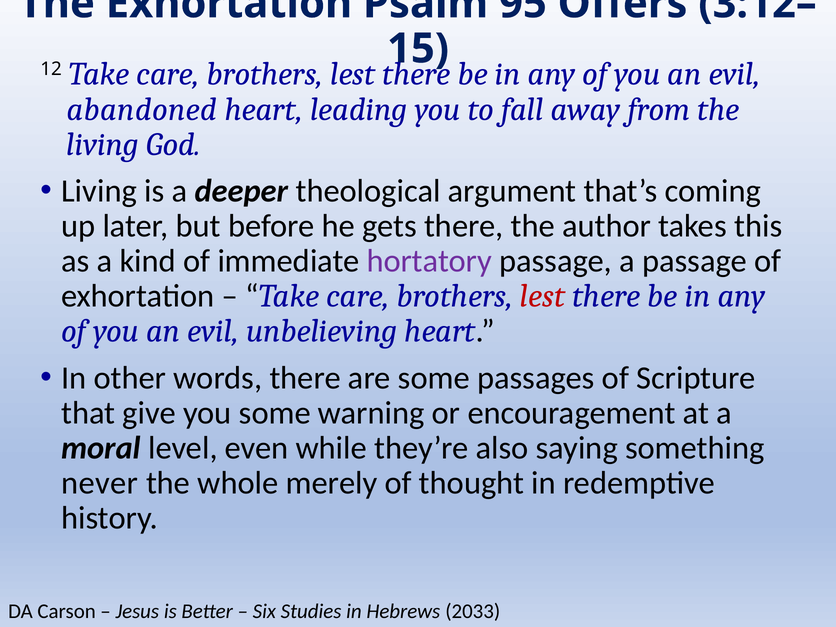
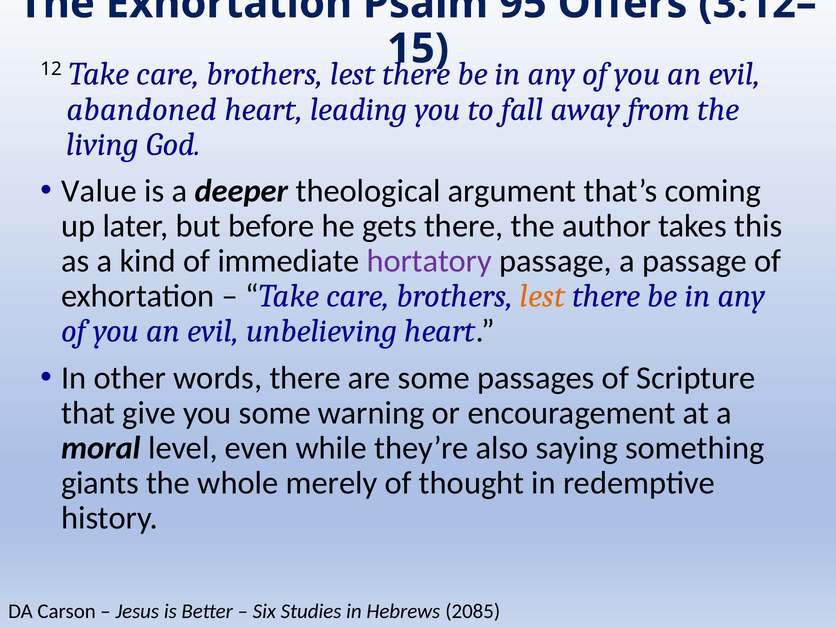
Living: Living -> Value (99, 191)
lest colour: red -> orange (543, 296)
never: never -> giants (100, 483)
2033: 2033 -> 2085 (473, 611)
